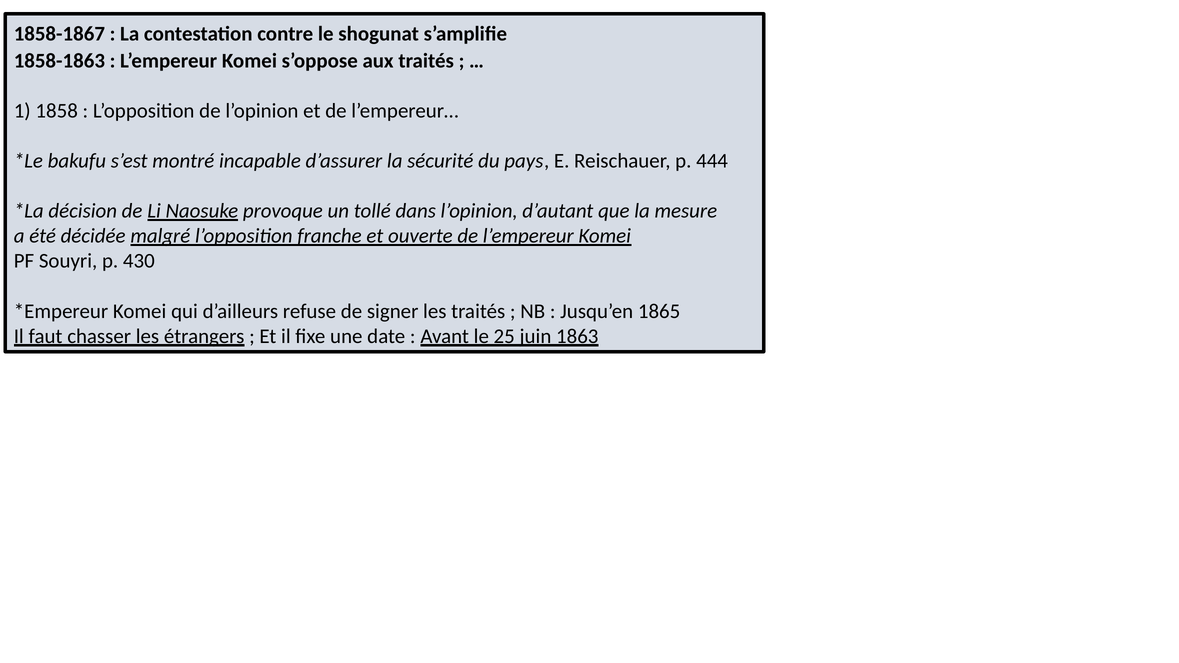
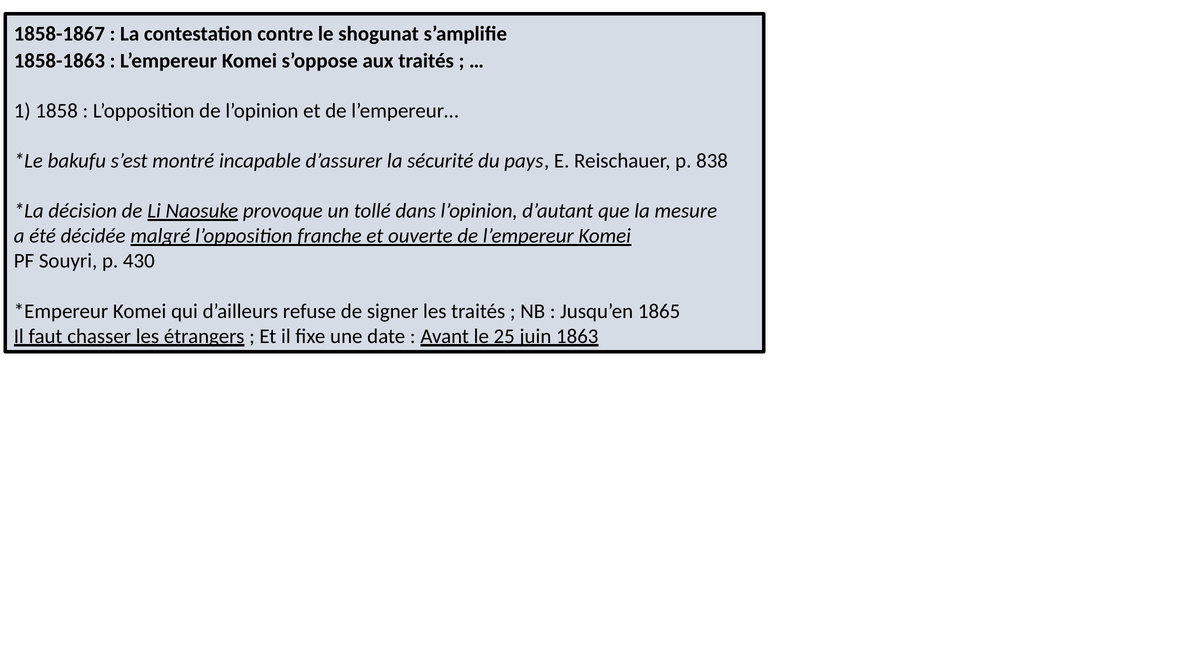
444: 444 -> 838 (712, 161)
